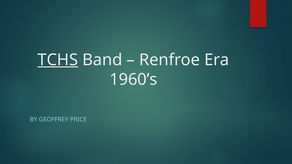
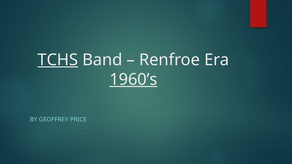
1960’s underline: none -> present (133, 80)
